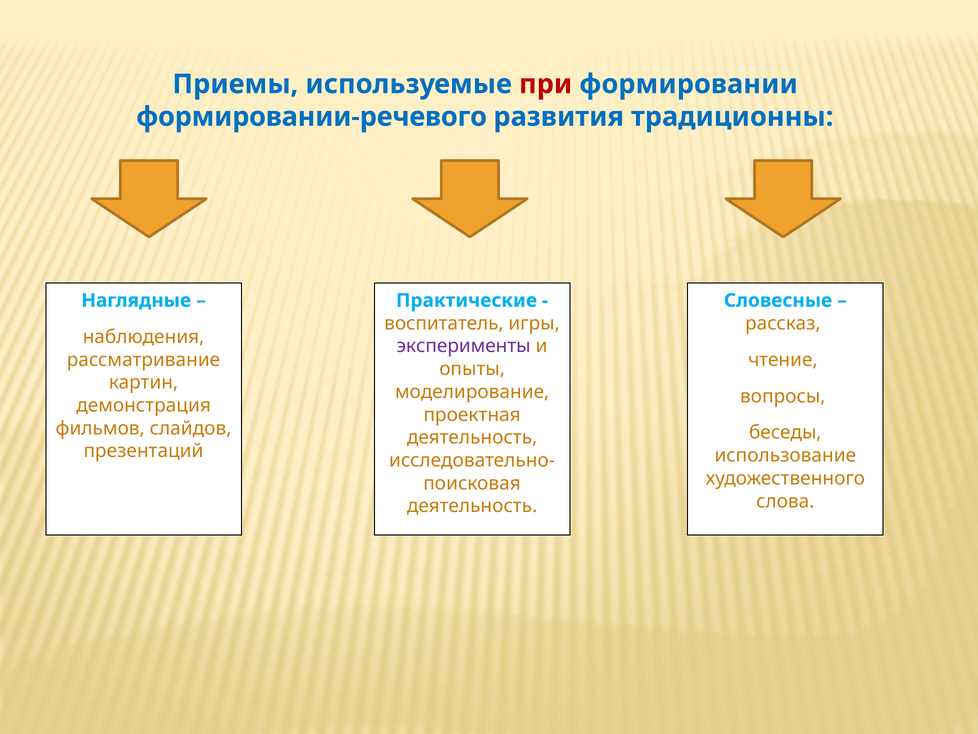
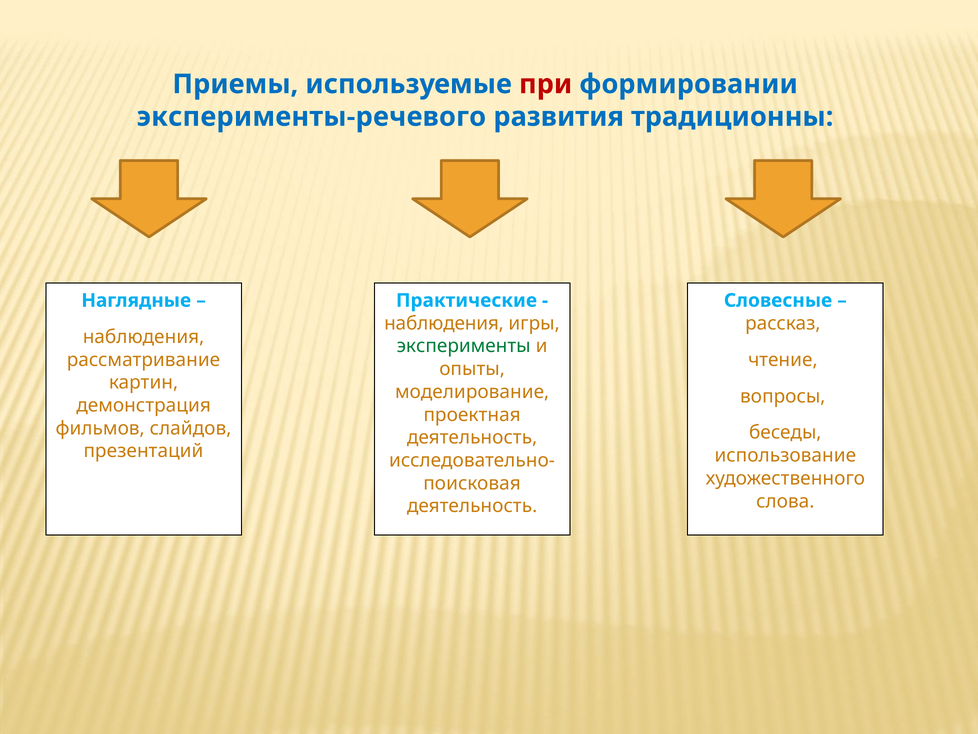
формировании-речевого: формировании-речевого -> эксперименты-речевого (311, 117)
воспитатель: воспитатель -> наблюдения (444, 323)
эксперименты colour: purple -> green (464, 346)
